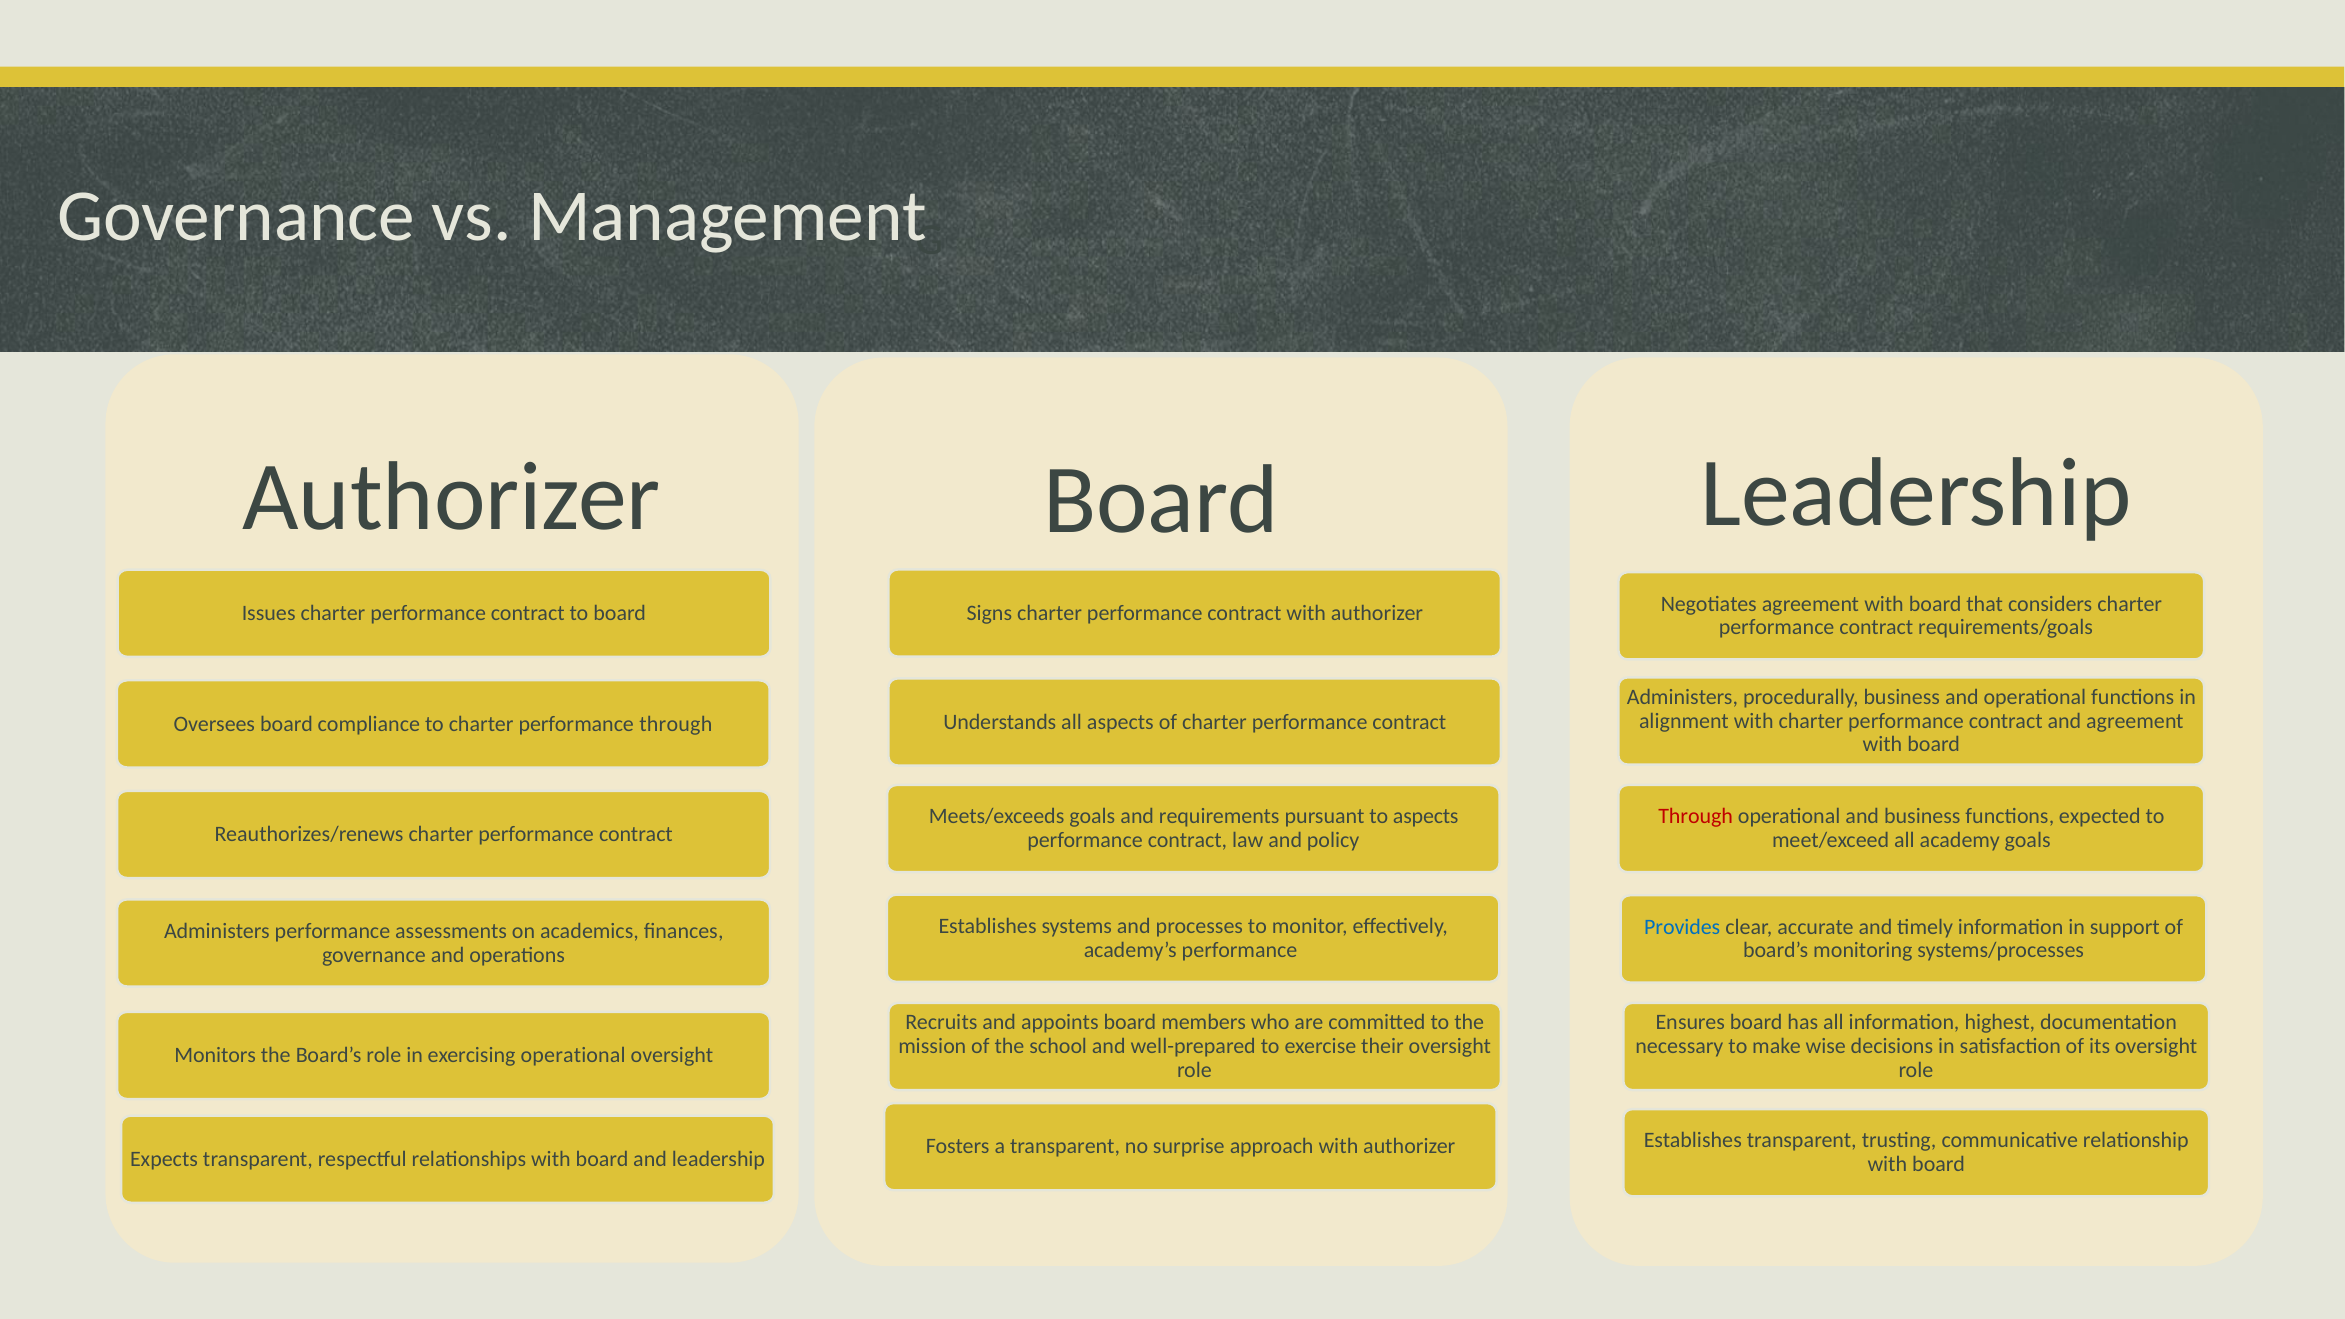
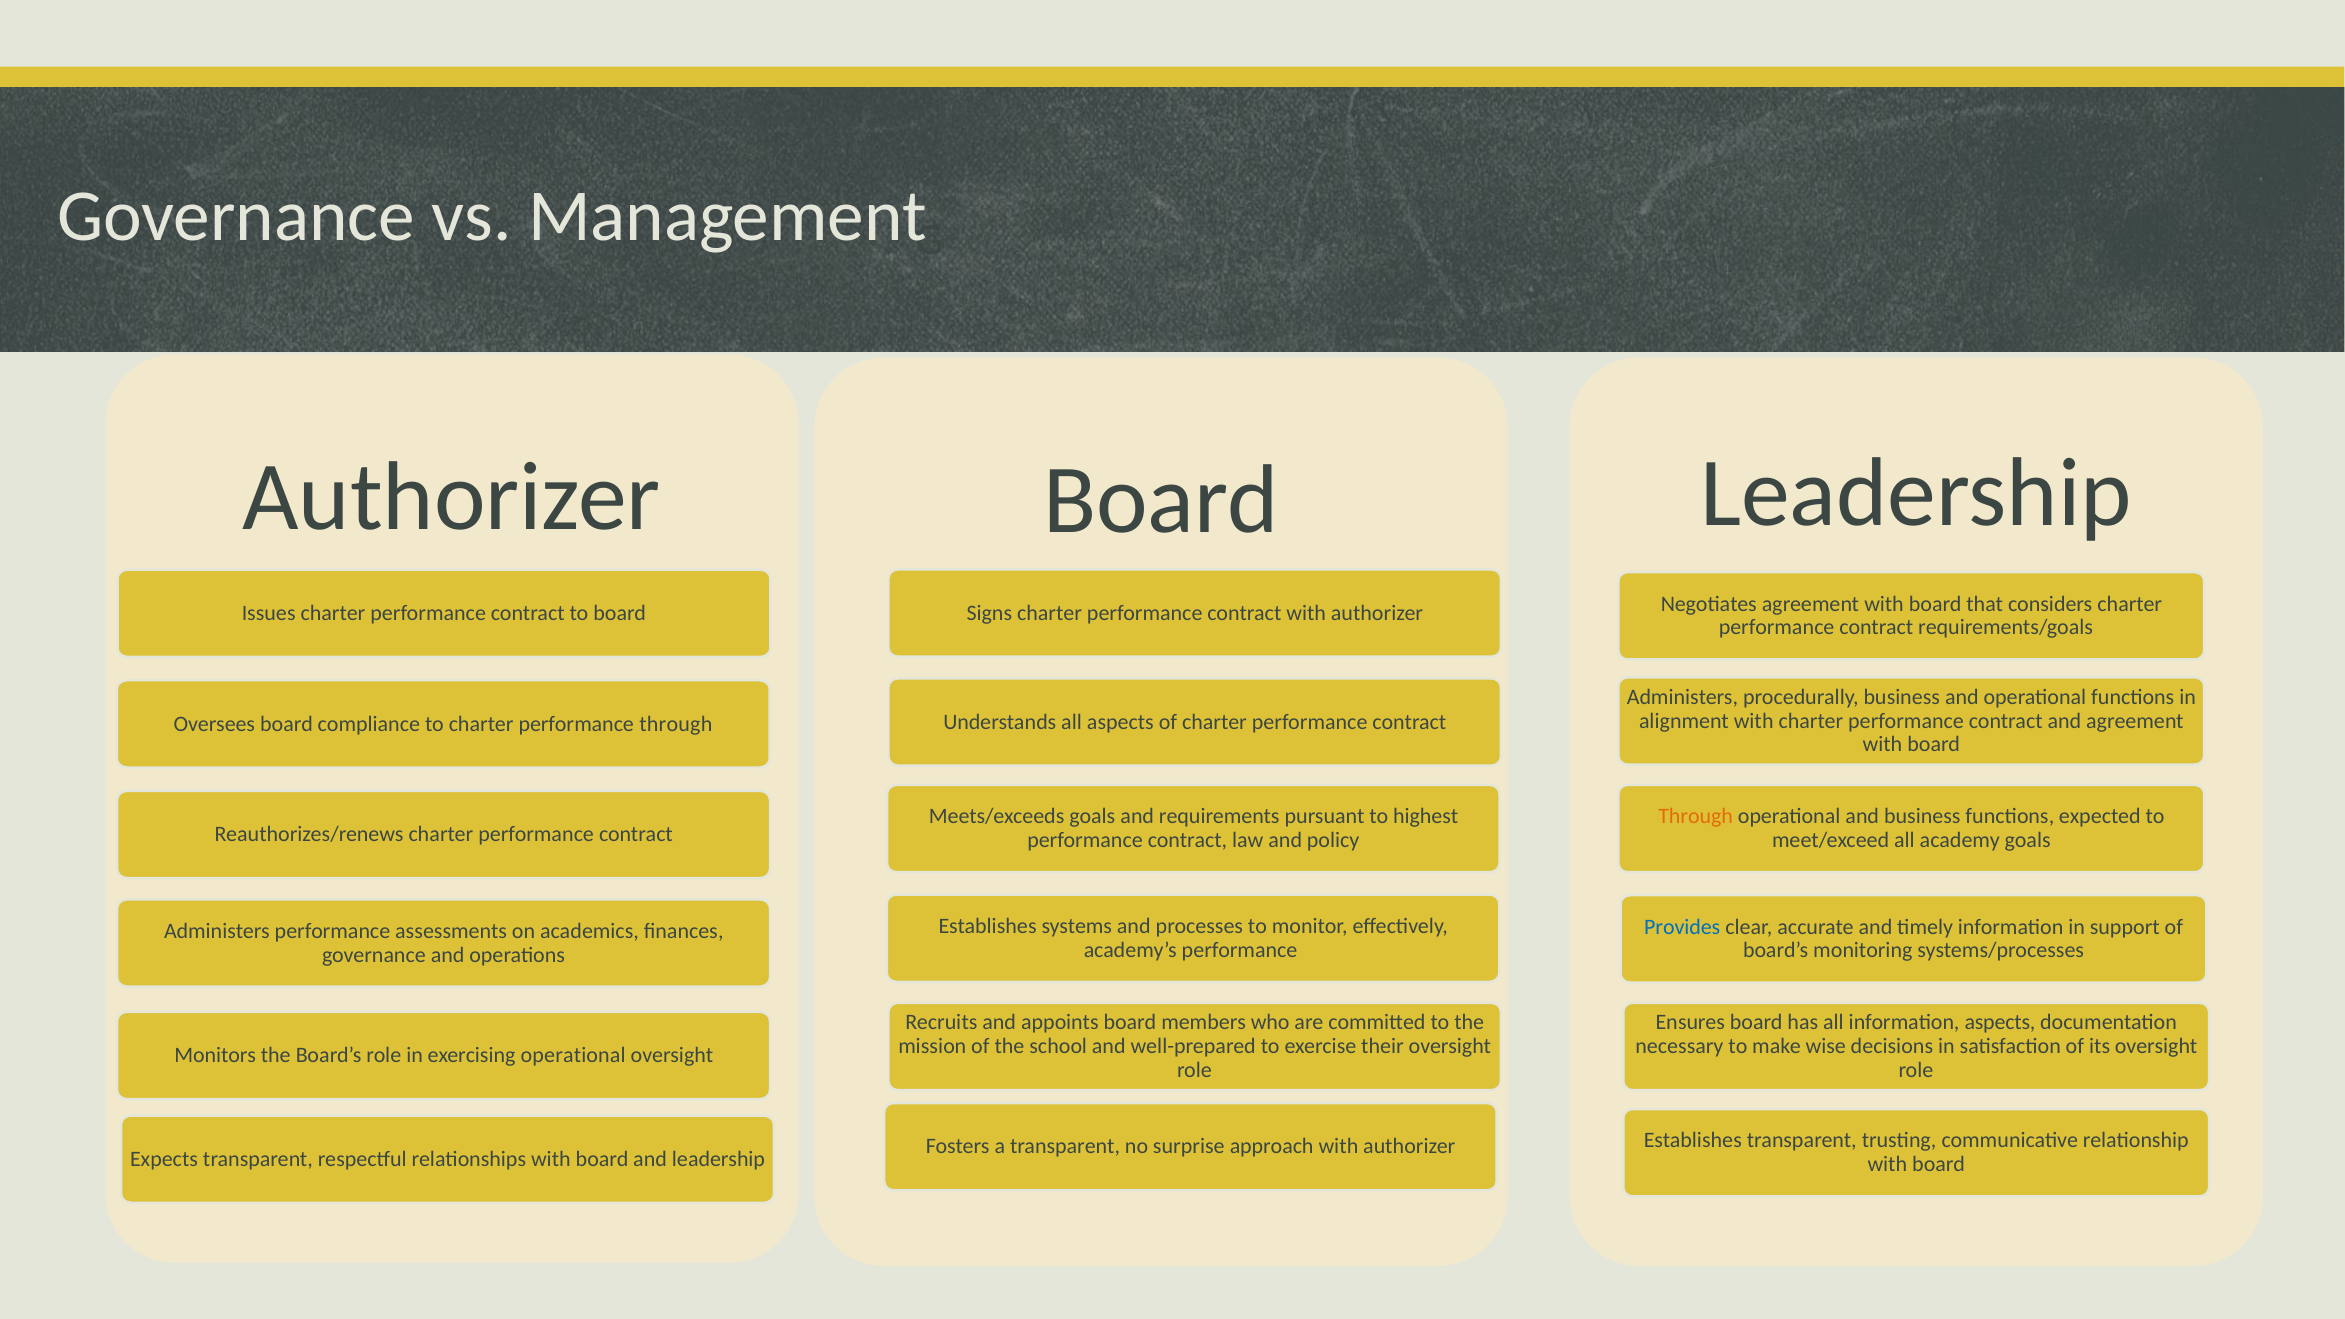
to aspects: aspects -> highest (1426, 817)
Through colour: red -> orange (1696, 817)
information highest: highest -> aspects (2000, 1023)
